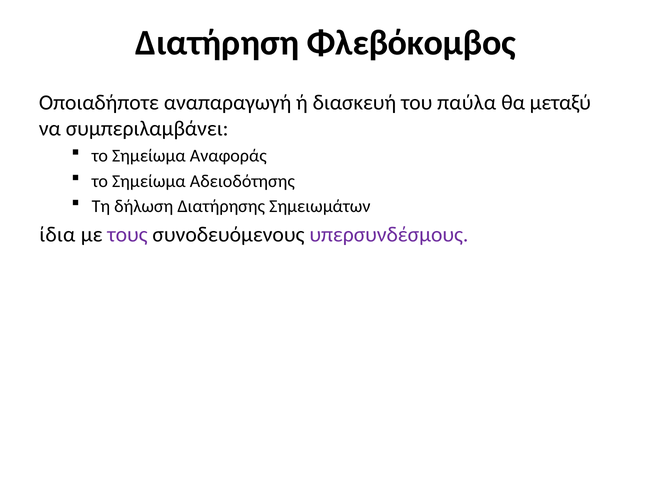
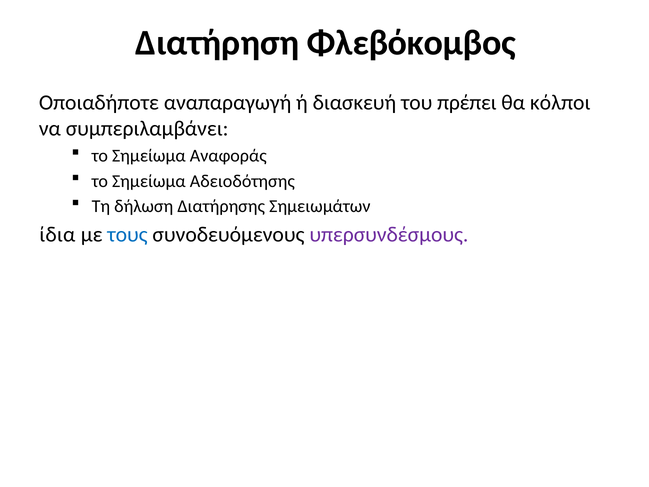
παύλα: παύλα -> πρέπει (467, 103)
μεταξύ: μεταξύ -> κόλποι (560, 103)
τους colour: purple -> blue (127, 235)
